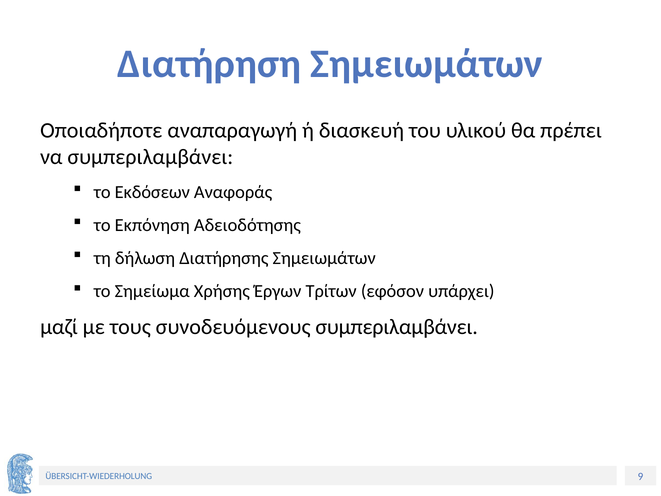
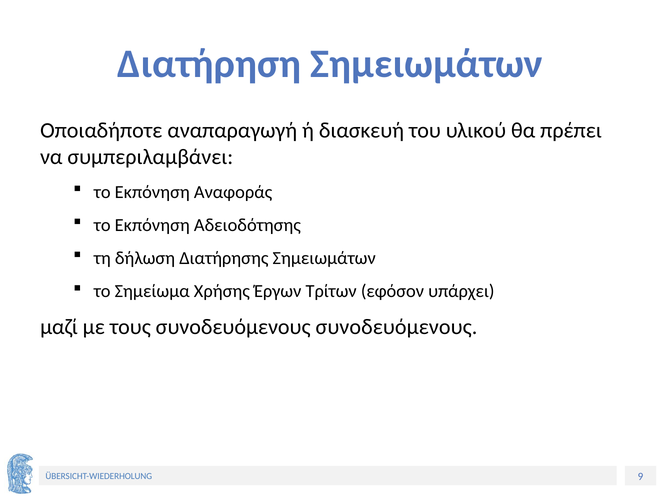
Εκδόσεων: Εκδόσεων -> Εκπόνηση (152, 192)
συνοδευόμενους συμπεριλαμβάνει: συμπεριλαμβάνει -> συνοδευόμενους (396, 327)
